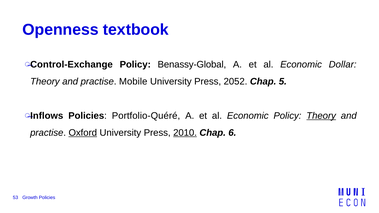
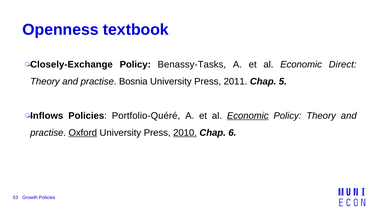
Control-Exchange: Control-Exchange -> Closely-Exchange (71, 65)
Benassy-Global: Benassy-Global -> Benassy-Tasks (192, 65)
Dollar: Dollar -> Direct (343, 65)
Mobile: Mobile -> Bosnia (133, 82)
2052: 2052 -> 2011 (235, 82)
Economic underline: none -> present (248, 116)
Theory underline: present -> none (321, 116)
